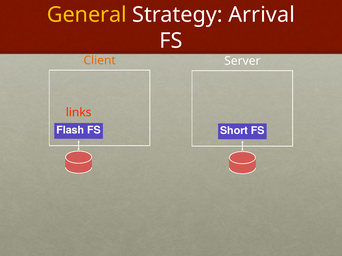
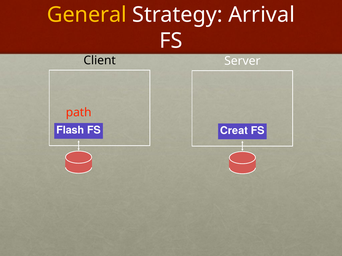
Client colour: orange -> black (100, 61)
links: links -> path (79, 113)
Short: Short -> Creat (234, 131)
